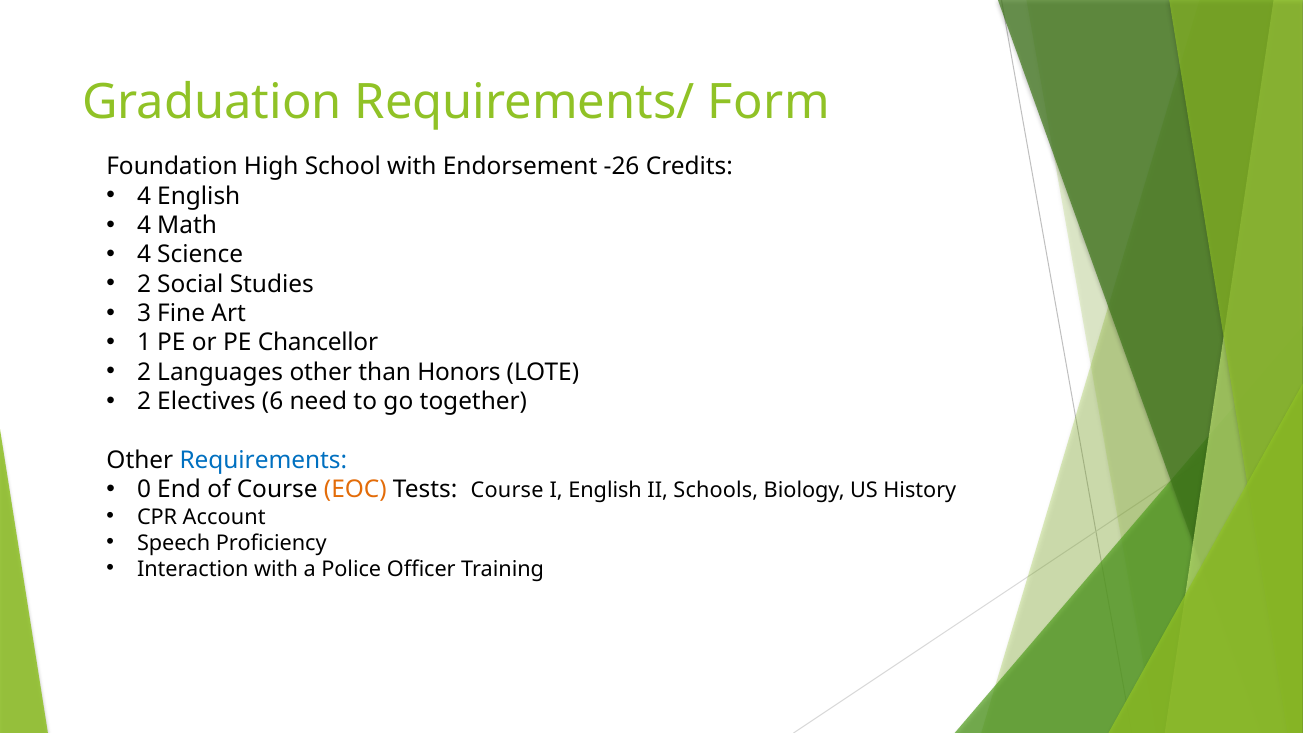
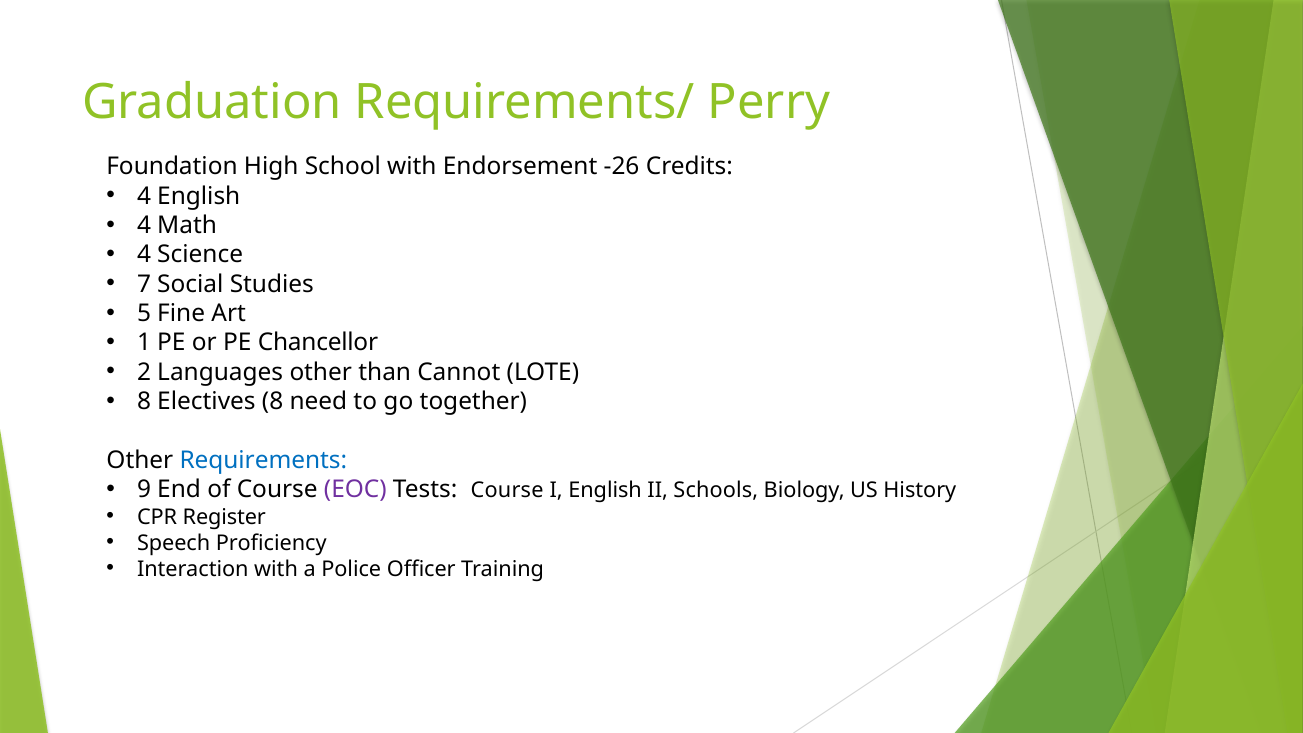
Form: Form -> Perry (769, 103)
2: 2 -> 7 (144, 284)
3: 3 -> 5 (144, 313)
Honors: Honors -> Cannot (459, 372)
2: 2 -> 8 (144, 401)
Electives 6: 6 -> 8 (273, 401)
0: 0 -> 9 (144, 489)
EOC colour: orange -> purple (355, 489)
Account: Account -> Register (224, 517)
